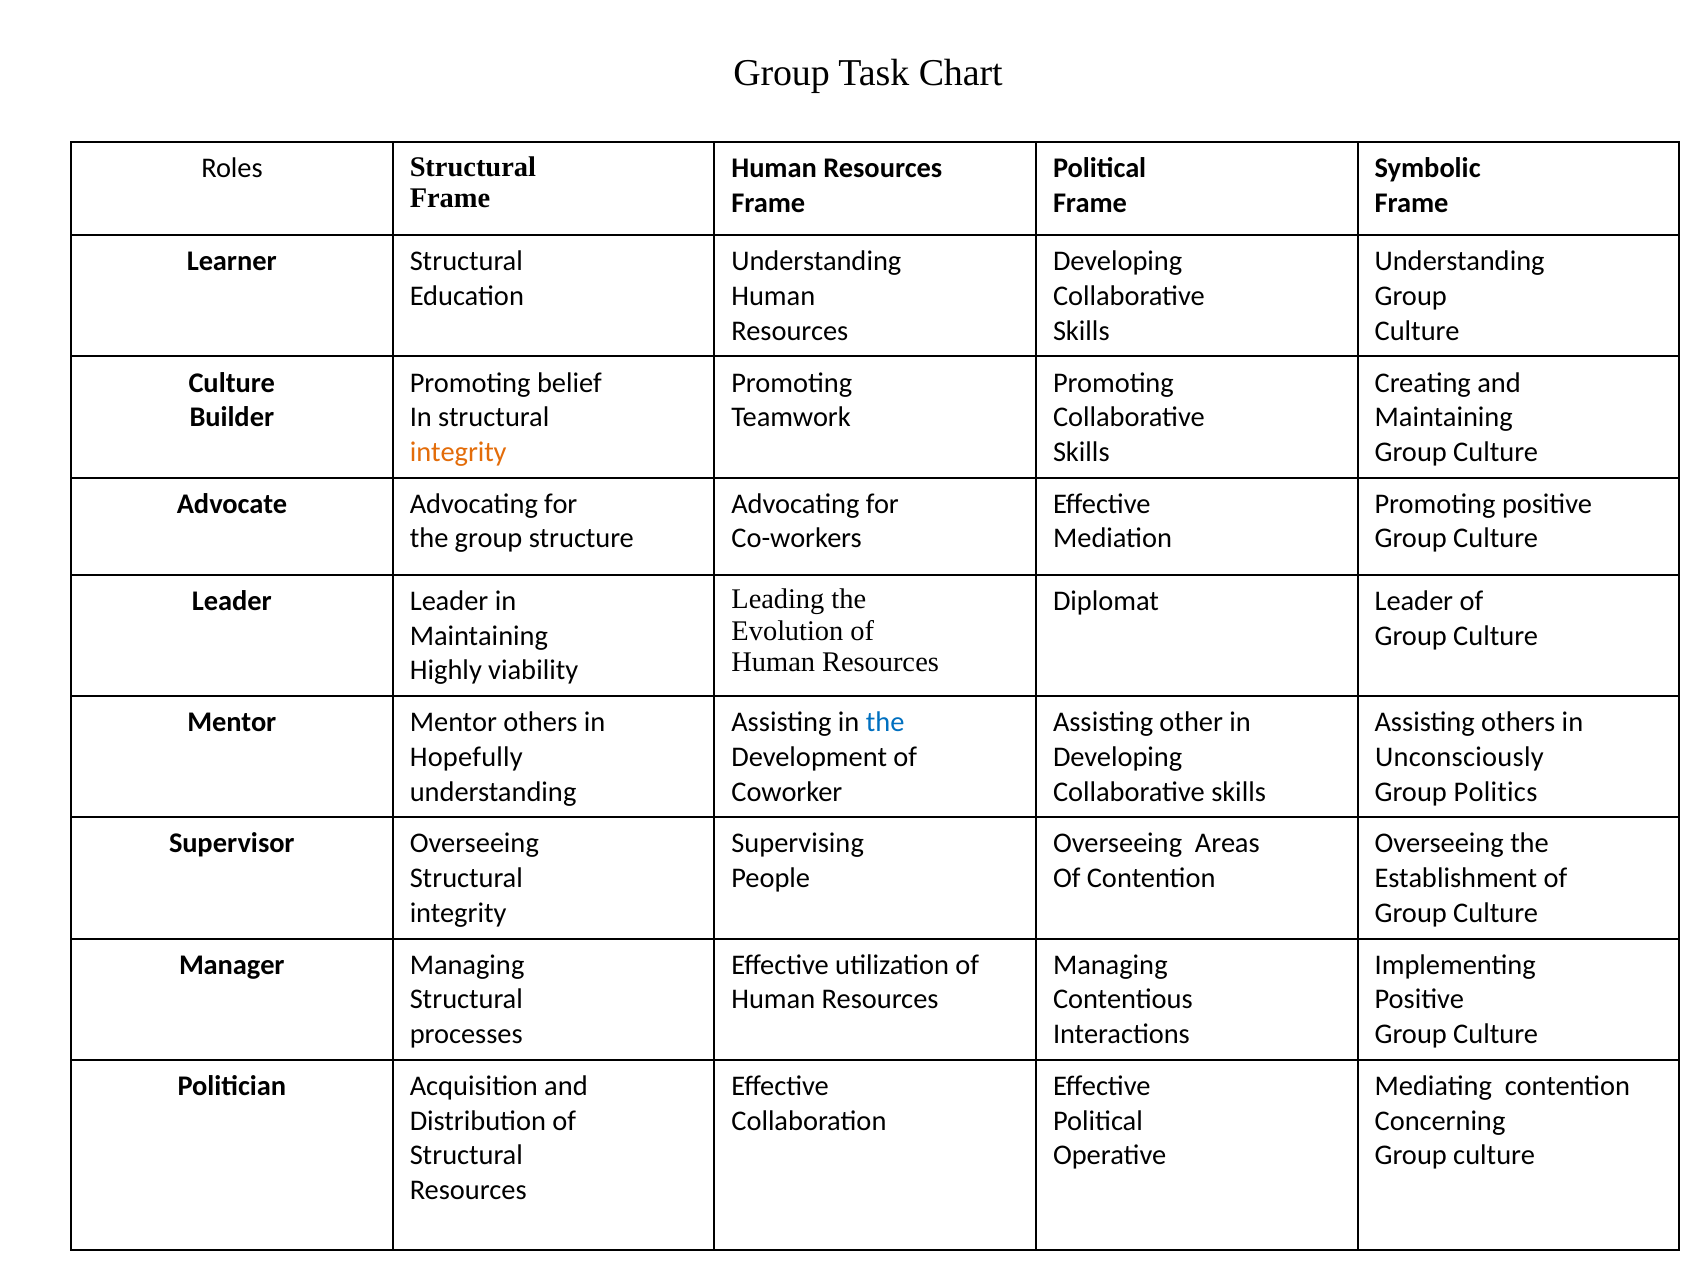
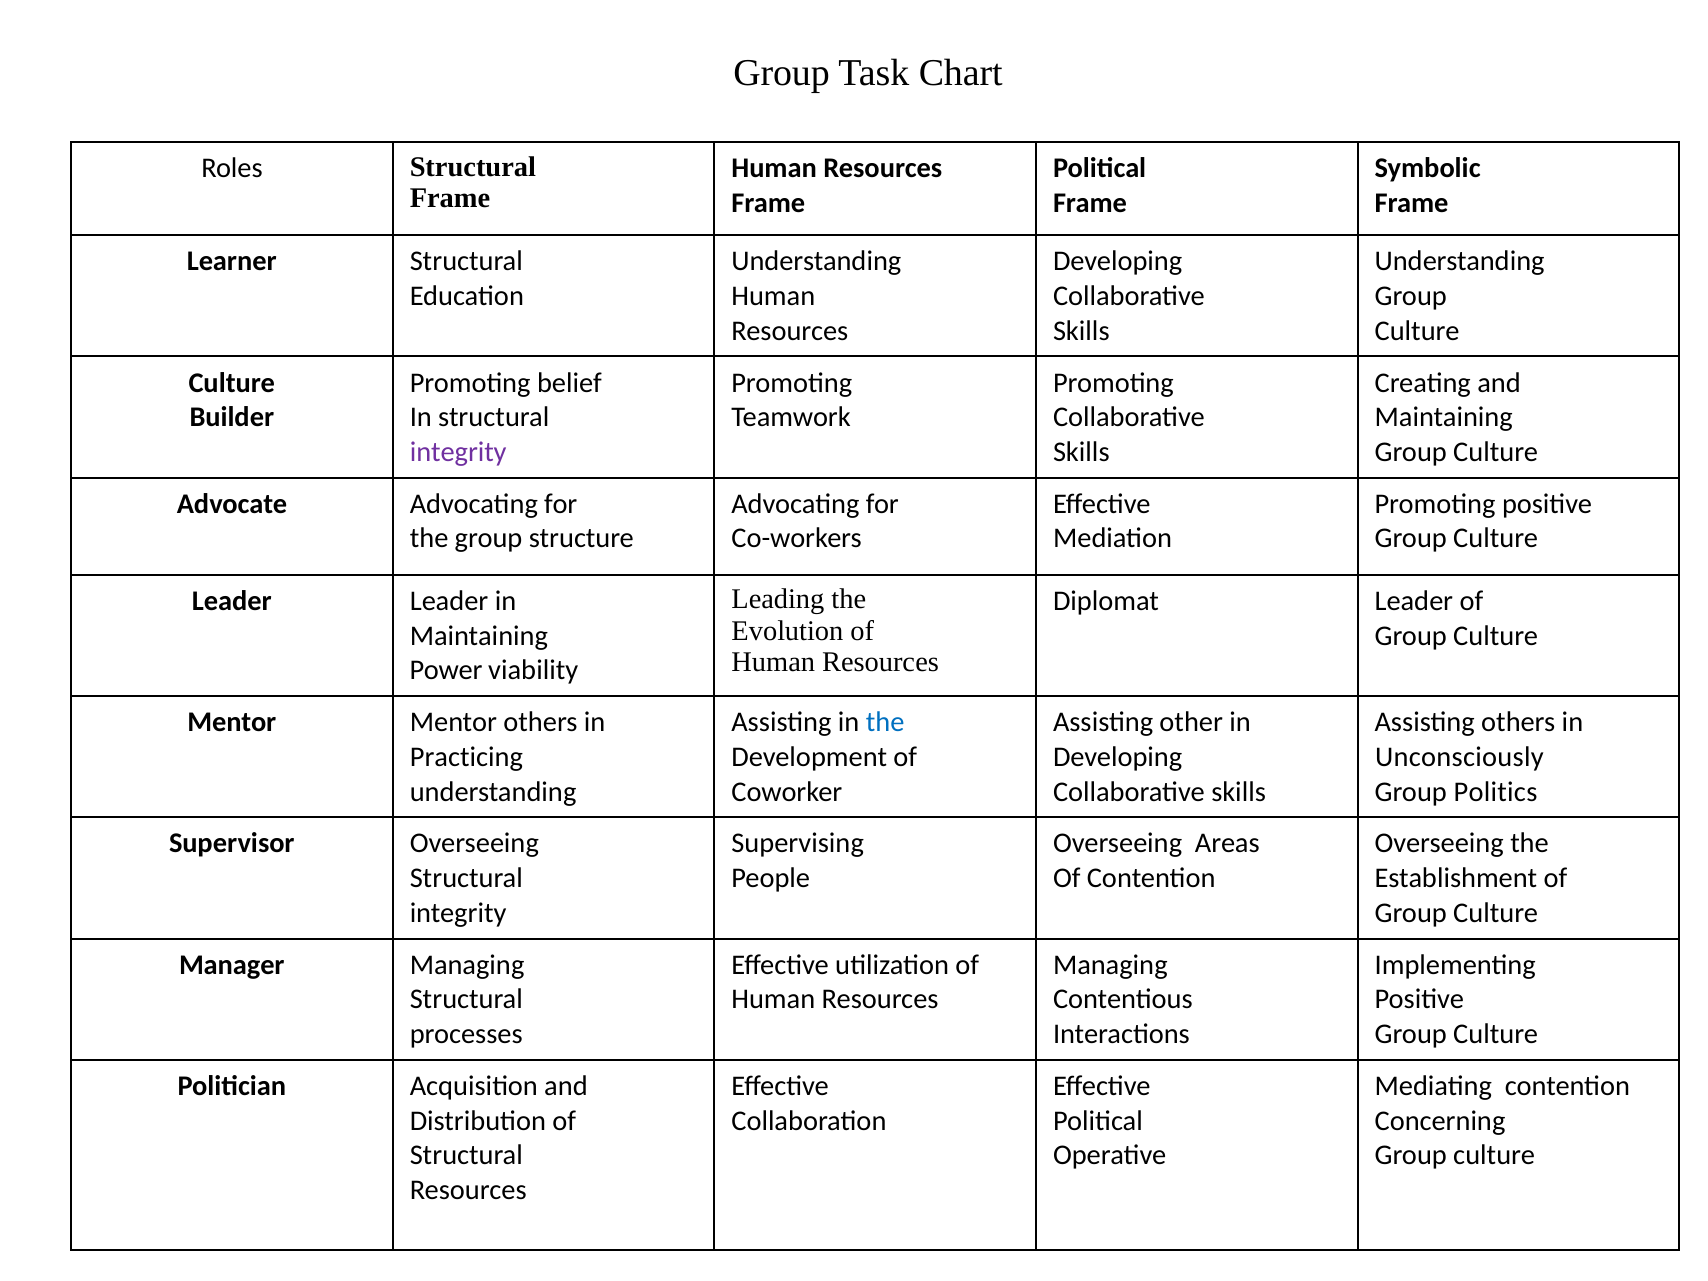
integrity colour: orange -> purple (458, 452)
Highly: Highly -> Power (446, 670)
Hopefully: Hopefully -> Practicing (466, 757)
